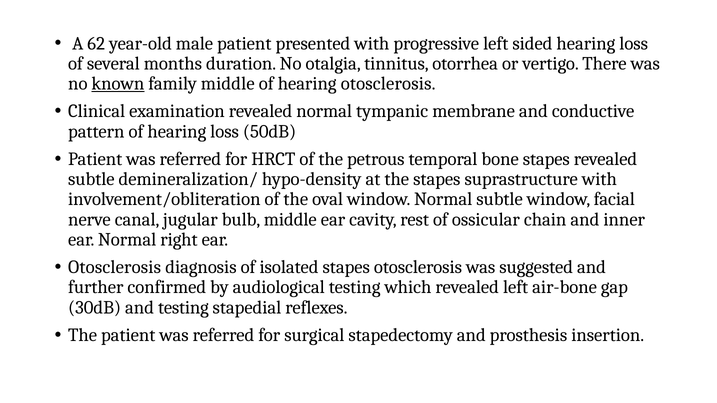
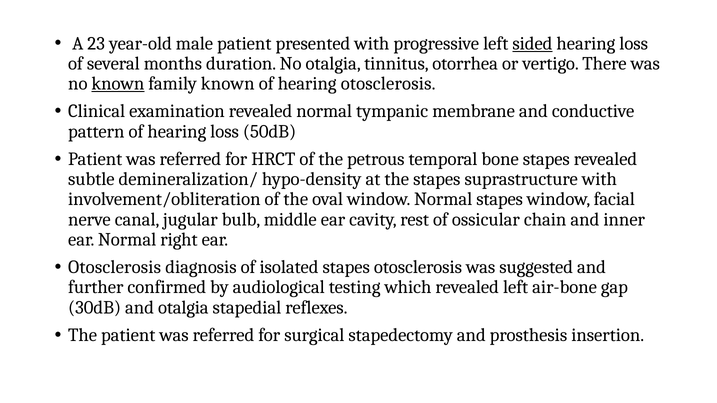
62: 62 -> 23 (96, 43)
sided underline: none -> present (532, 43)
family middle: middle -> known (228, 84)
Normal subtle: subtle -> stapes (500, 199)
and testing: testing -> otalgia (183, 308)
